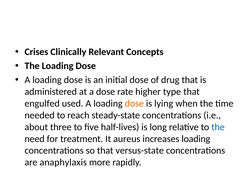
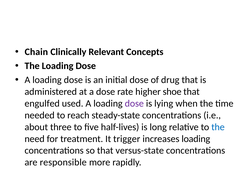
Crises: Crises -> Chain (36, 52)
type: type -> shoe (172, 92)
dose colour: orange -> purple (134, 103)
aureus: aureus -> trigger (127, 139)
anaphylaxis: anaphylaxis -> responsible (63, 162)
